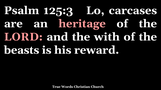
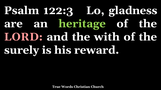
125:3: 125:3 -> 122:3 (58, 11)
carcases: carcases -> gladness (133, 11)
heritage colour: pink -> light green (82, 24)
beasts: beasts -> surely (22, 50)
